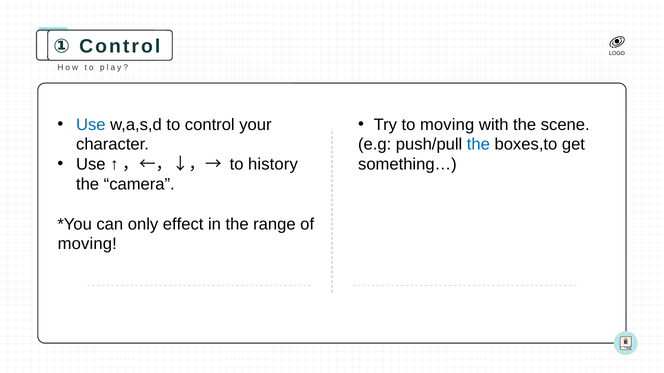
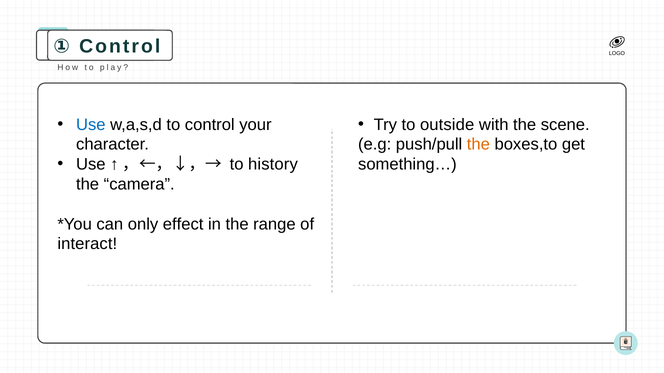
to moving: moving -> outside (447, 125)
the colour: blue -> orange (478, 145)
moving: moving -> interact (87, 244)
